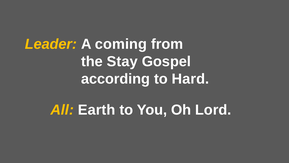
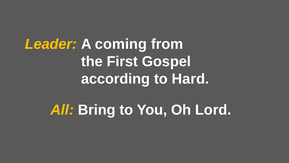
Stay: Stay -> First (122, 61)
Earth: Earth -> Bring (97, 110)
